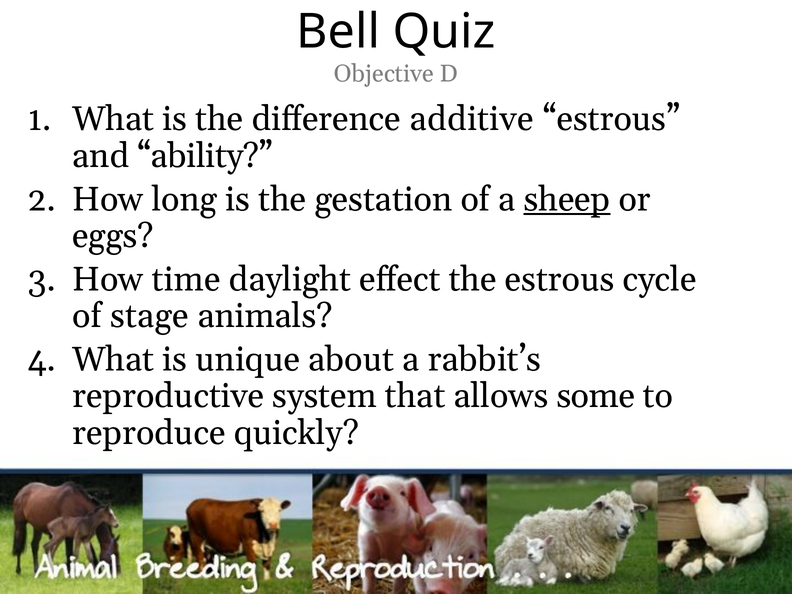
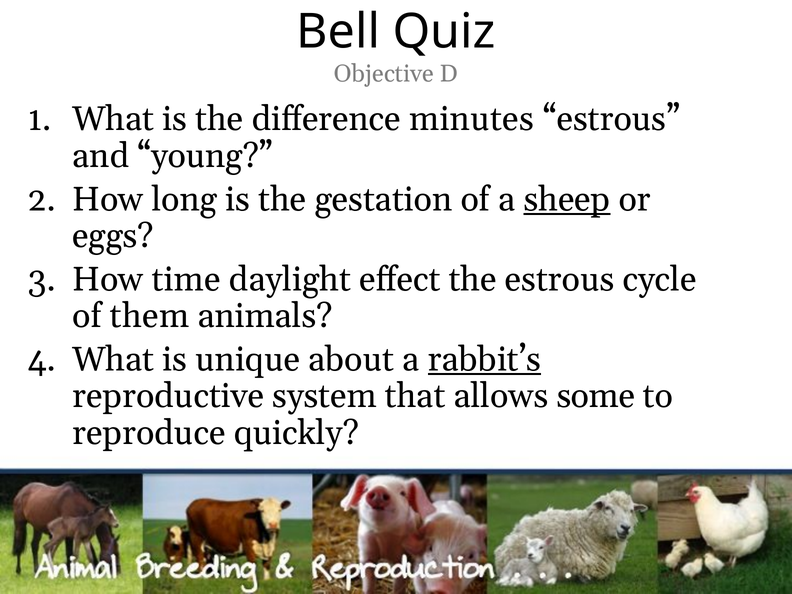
additive: additive -> minutes (472, 119)
ability: ability -> young (205, 156)
stage: stage -> them (150, 316)
rabbit’s underline: none -> present (484, 359)
